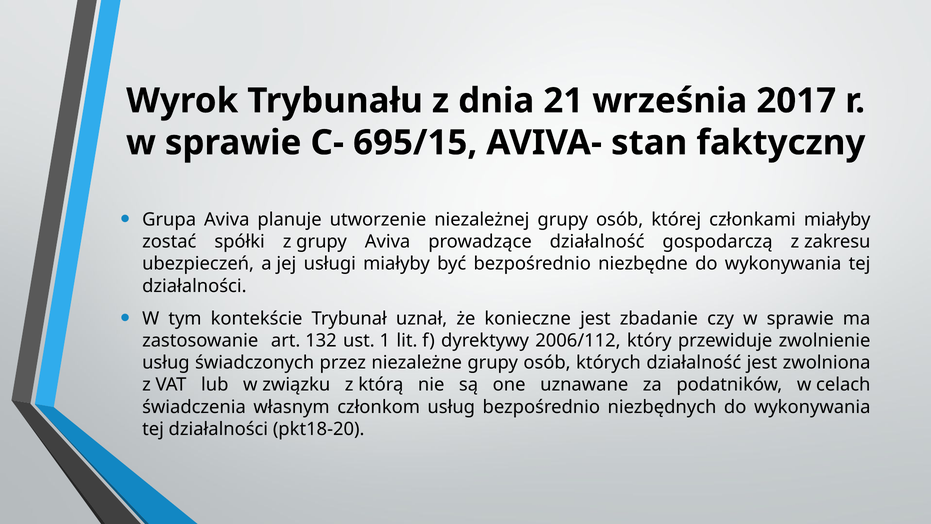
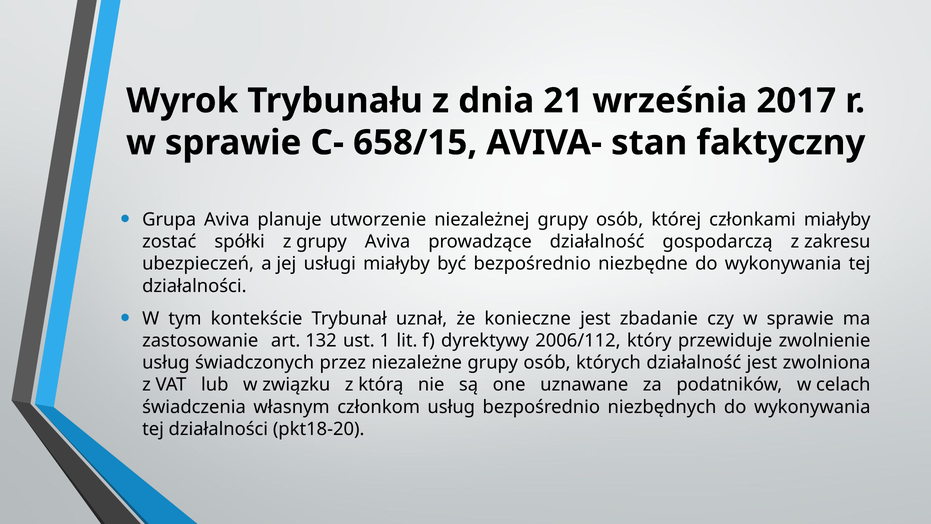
695/15: 695/15 -> 658/15 (415, 143)
